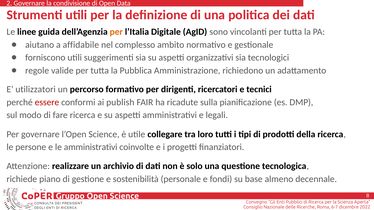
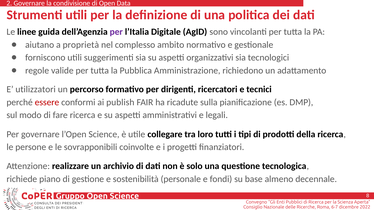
per colour: orange -> purple (116, 32)
affidabile: affidabile -> proprietà (81, 45)
le amministrativi: amministrativi -> sovrapponibili (91, 147)
